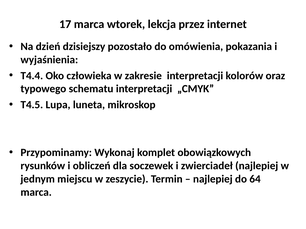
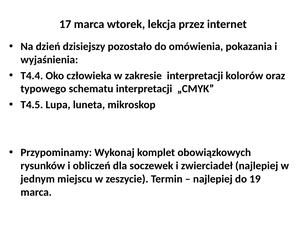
64: 64 -> 19 (255, 179)
